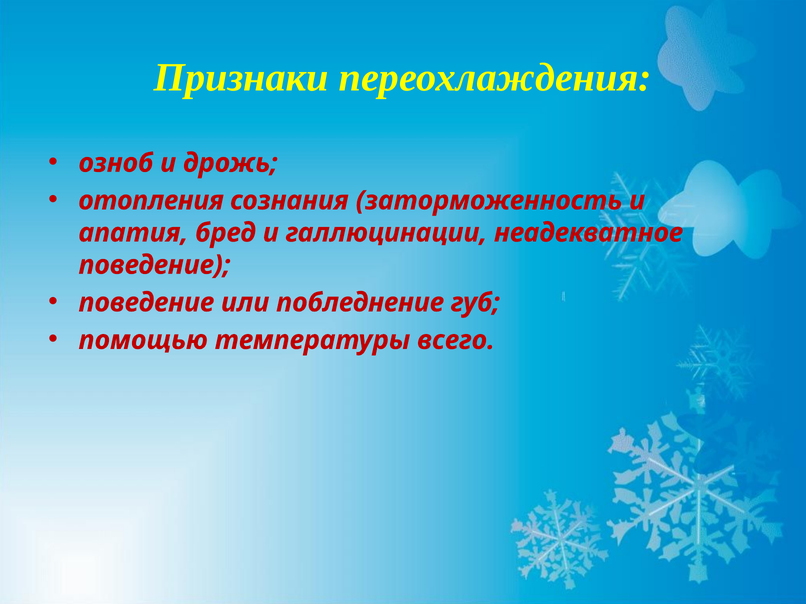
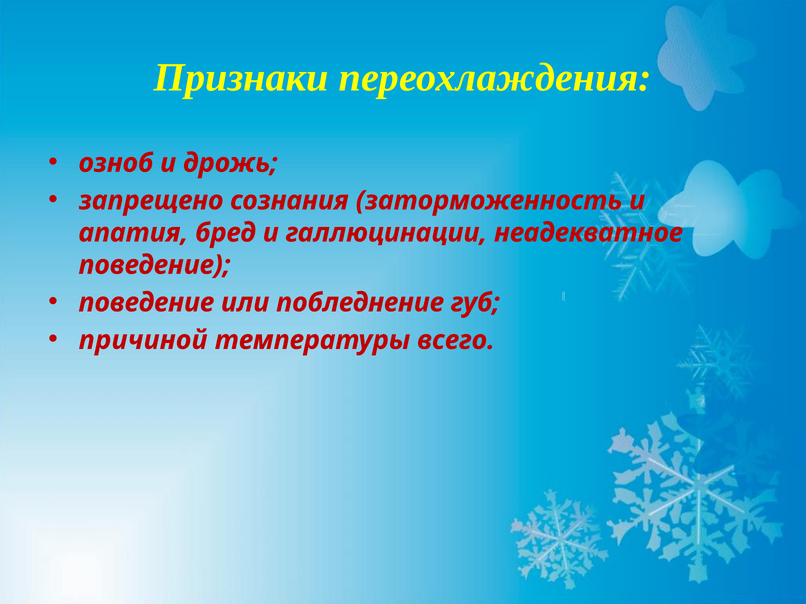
отопления: отопления -> запрещено (151, 201)
помощью: помощью -> причиной (143, 340)
